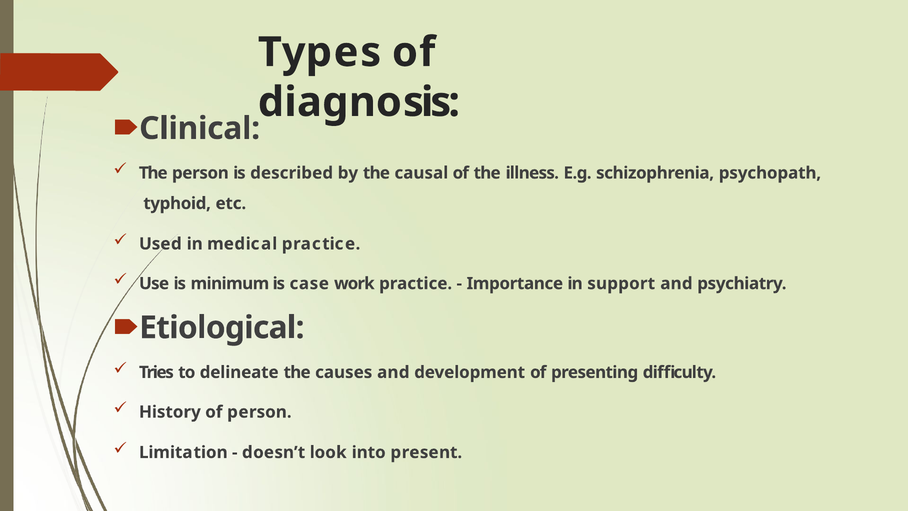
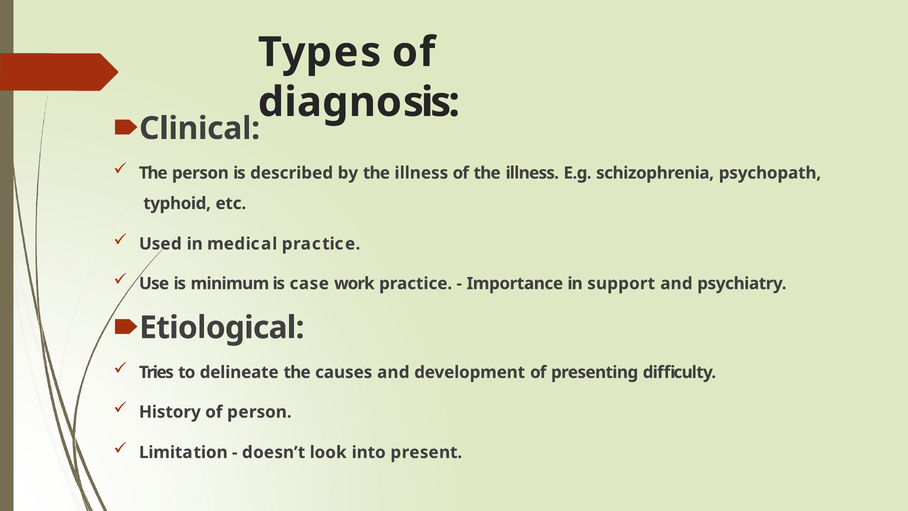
by the causal: causal -> illness (421, 173)
